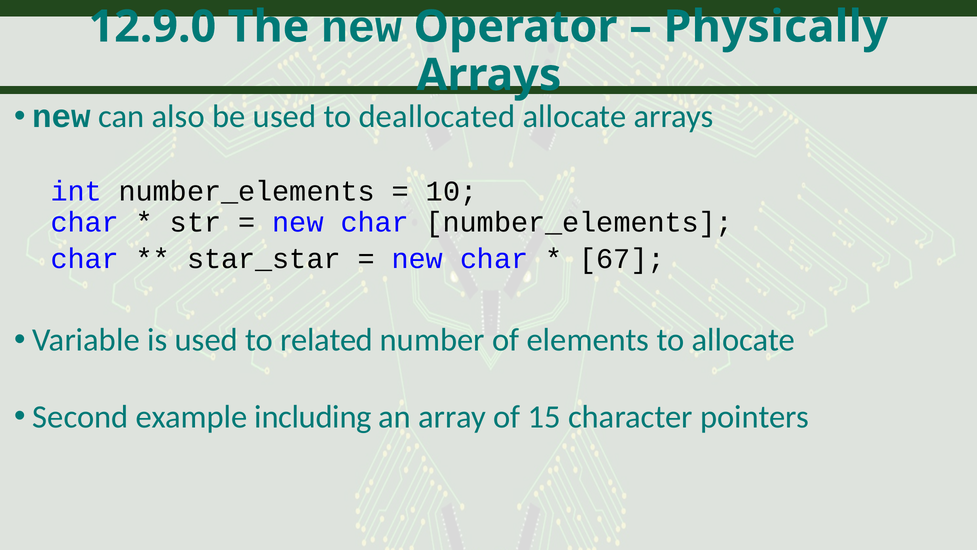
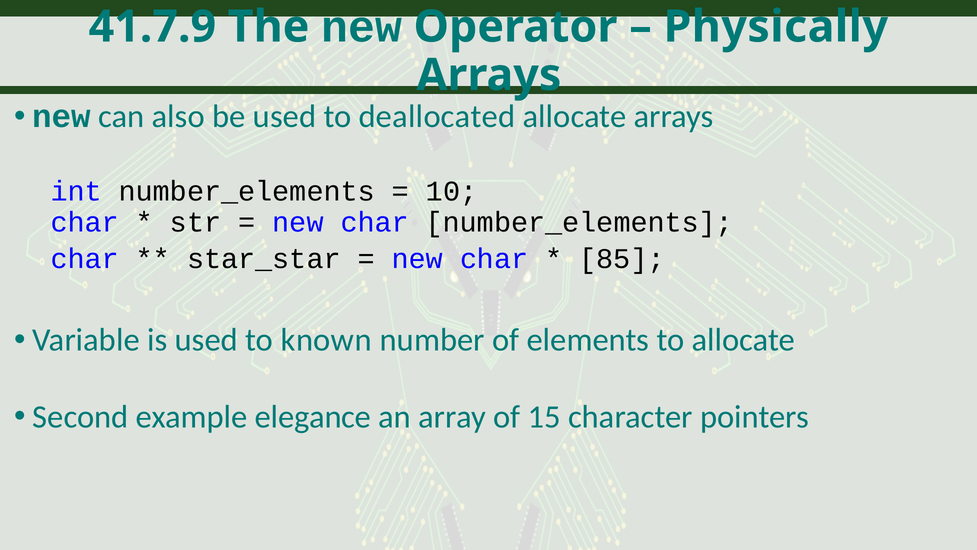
12.9.0: 12.9.0 -> 41.7.9 (152, 27)
67: 67 -> 85 (622, 259)
related: related -> known (326, 340)
including: including -> elegance (313, 417)
